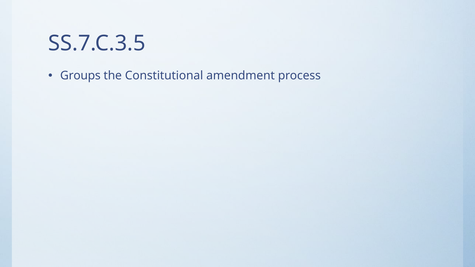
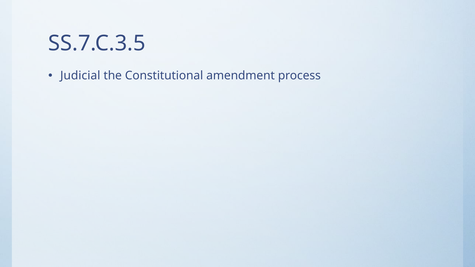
Groups: Groups -> Judicial (80, 76)
